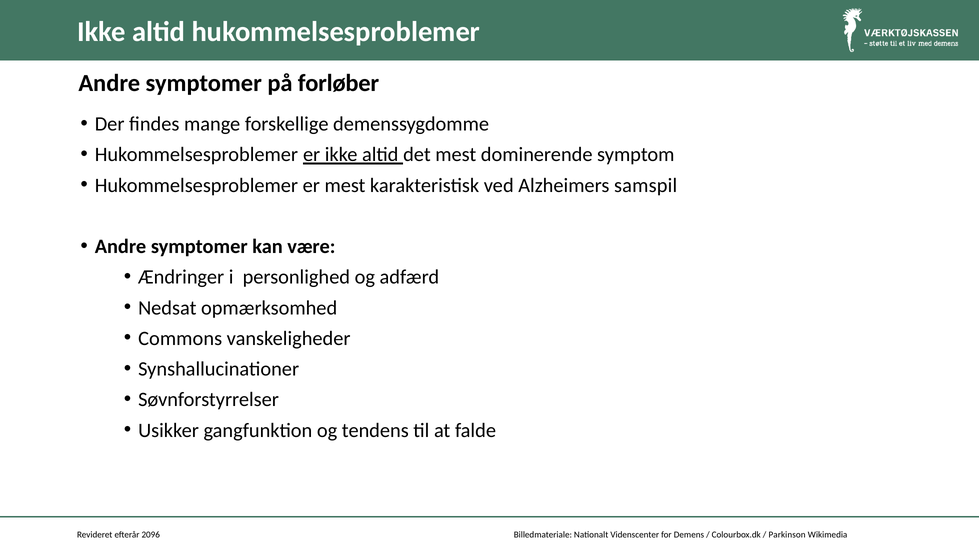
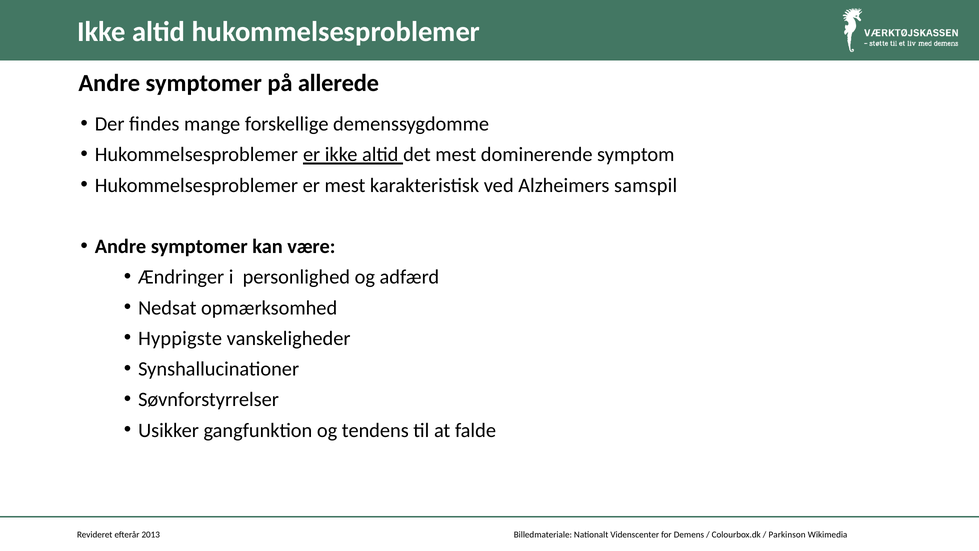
forløber: forløber -> allerede (338, 83)
Commons: Commons -> Hyppigste (180, 338)
2096: 2096 -> 2013 (151, 534)
